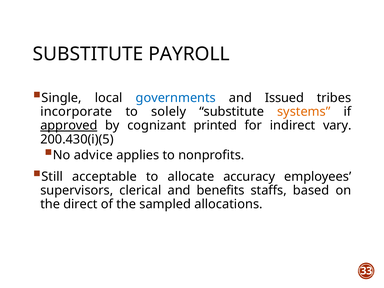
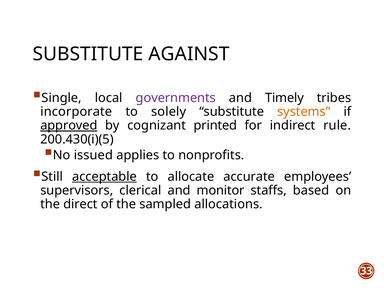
PAYROLL: PAYROLL -> AGAINST (189, 54)
governments colour: blue -> purple (176, 98)
Issued: Issued -> Timely (284, 98)
vary: vary -> rule (337, 125)
advice: advice -> issued (93, 155)
acceptable underline: none -> present (104, 177)
accuracy: accuracy -> accurate (249, 177)
benefits: benefits -> monitor (221, 190)
